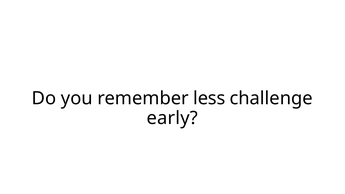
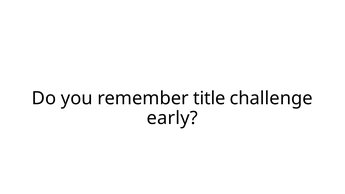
less: less -> title (209, 98)
